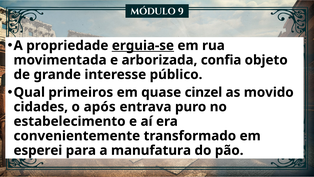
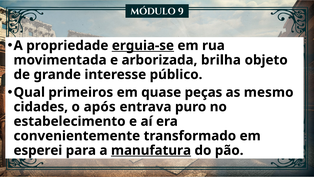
confia: confia -> brilha (221, 60)
cinzel: cinzel -> peças (203, 92)
movido: movido -> mesmo (269, 92)
manufatura underline: none -> present (151, 150)
